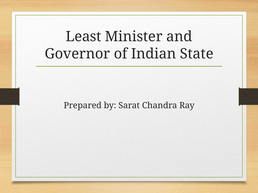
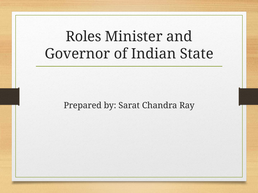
Least: Least -> Roles (84, 37)
